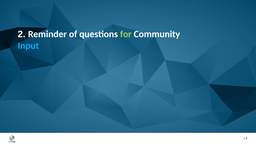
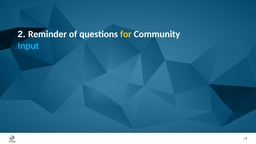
for colour: light green -> yellow (126, 34)
